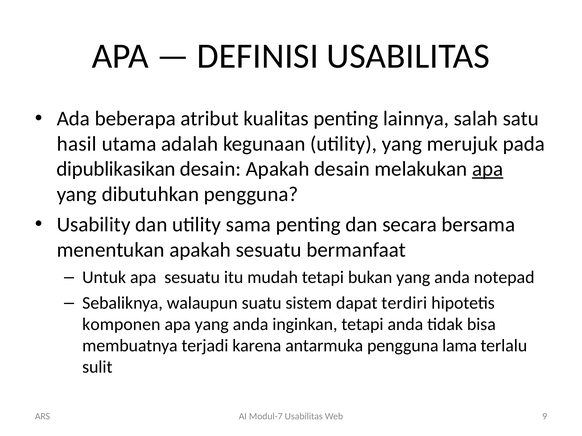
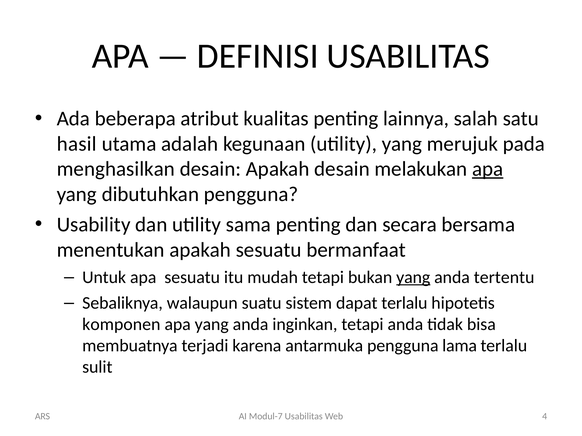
dipublikasikan: dipublikasikan -> menghasilkan (116, 169)
yang underline: none -> present (413, 278)
notepad: notepad -> tertentu (504, 278)
dapat terdiri: terdiri -> terlalu (404, 303)
9: 9 -> 4 (545, 417)
